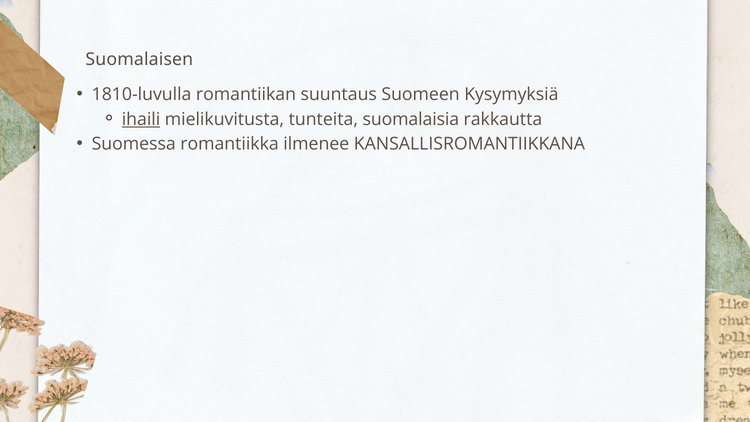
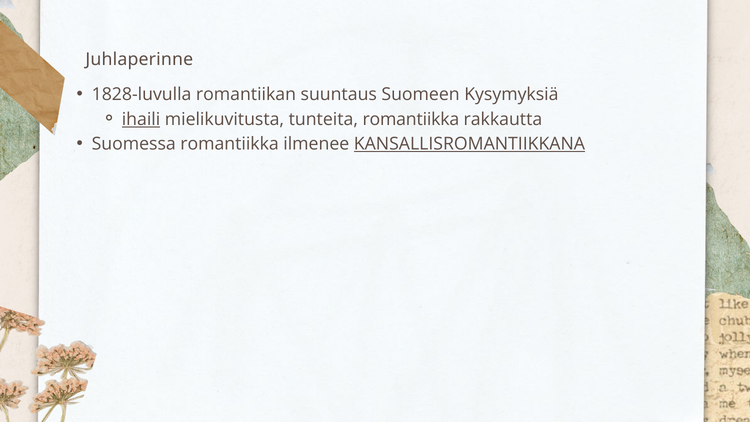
Suomalaisen: Suomalaisen -> Juhlaperinne (139, 59)
1810-luvulla: 1810-luvulla -> 1828-luvulla (142, 94)
tunteita suomalaisia: suomalaisia -> romantiikka (411, 119)
KANSALLISROMANTIIKKANA underline: none -> present (469, 144)
